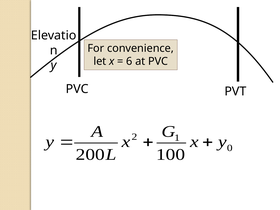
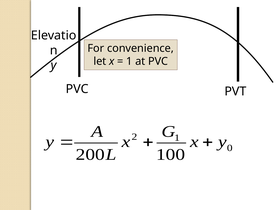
6: 6 -> 1 (129, 61)
